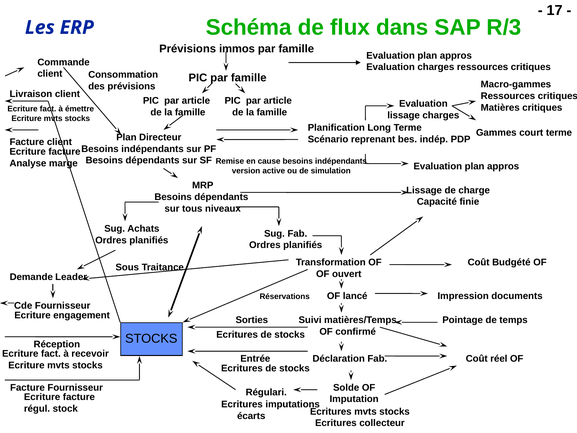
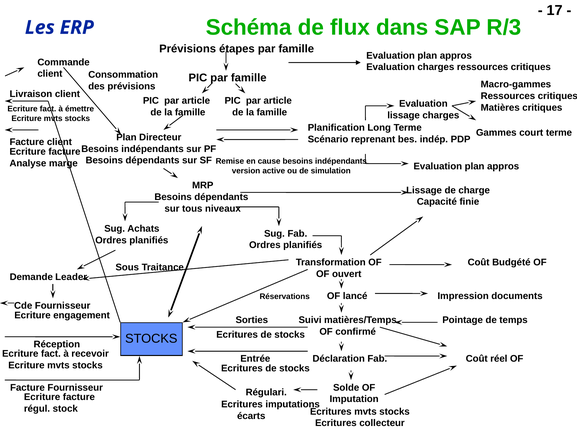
immos: immos -> étapes (237, 49)
